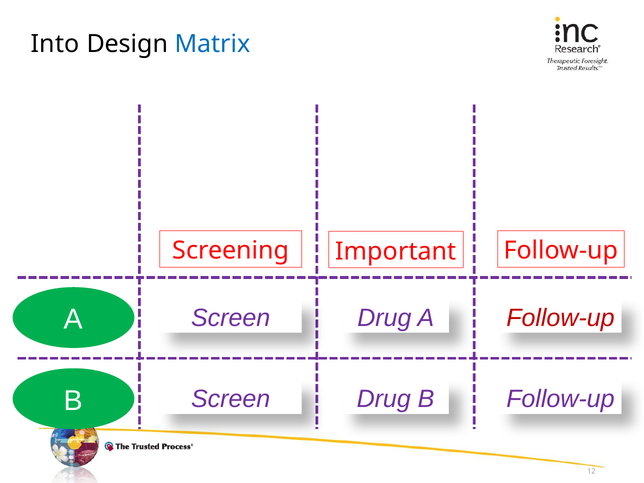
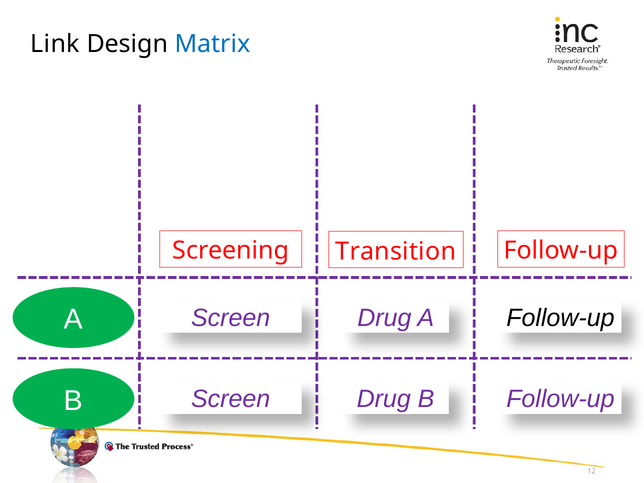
Into: Into -> Link (55, 44)
Important: Important -> Transition (396, 251)
Follow-up colour: red -> black (560, 318)
